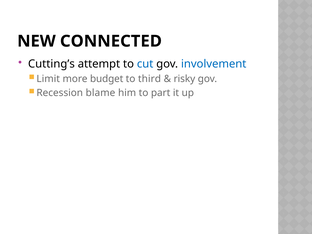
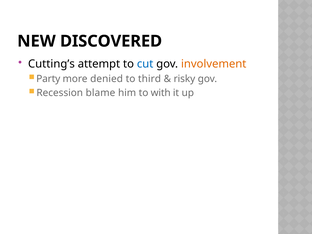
CONNECTED: CONNECTED -> DISCOVERED (111, 41)
involvement colour: blue -> orange (214, 64)
Limit: Limit -> Party (48, 79)
budget: budget -> denied (107, 79)
part: part -> with (161, 93)
